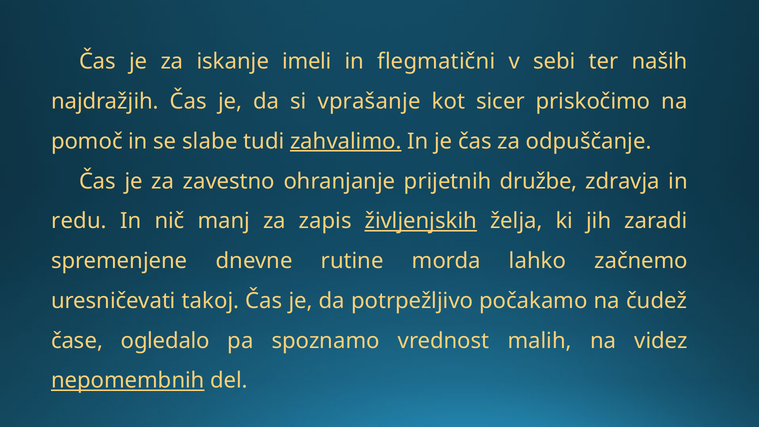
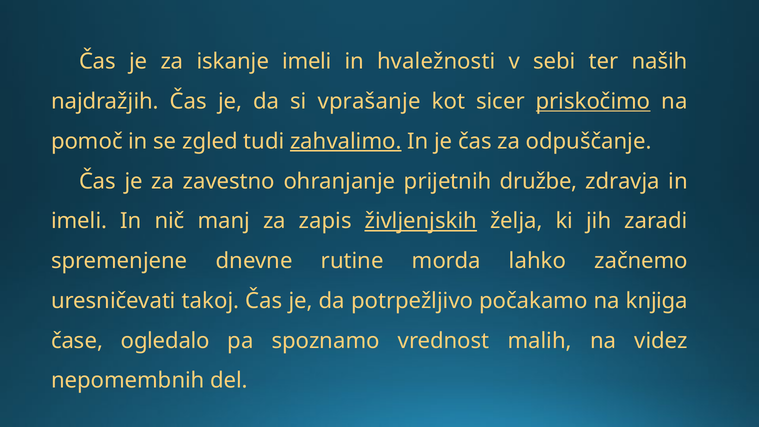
flegmatični: flegmatični -> hvaležnosti (436, 62)
priskočimo underline: none -> present (593, 101)
slabe: slabe -> zgled (210, 141)
redu: redu -> imeli (79, 221)
čudež: čudež -> knjiga (657, 301)
nepomembnih underline: present -> none (128, 381)
